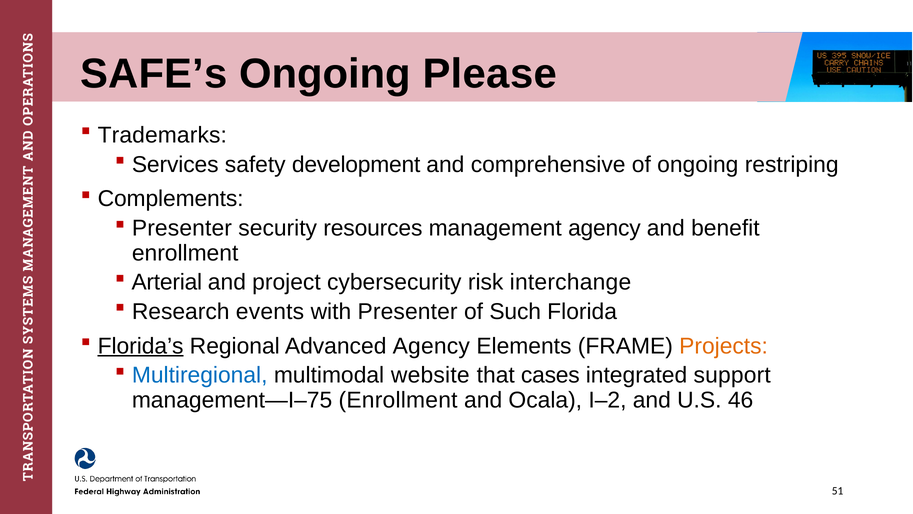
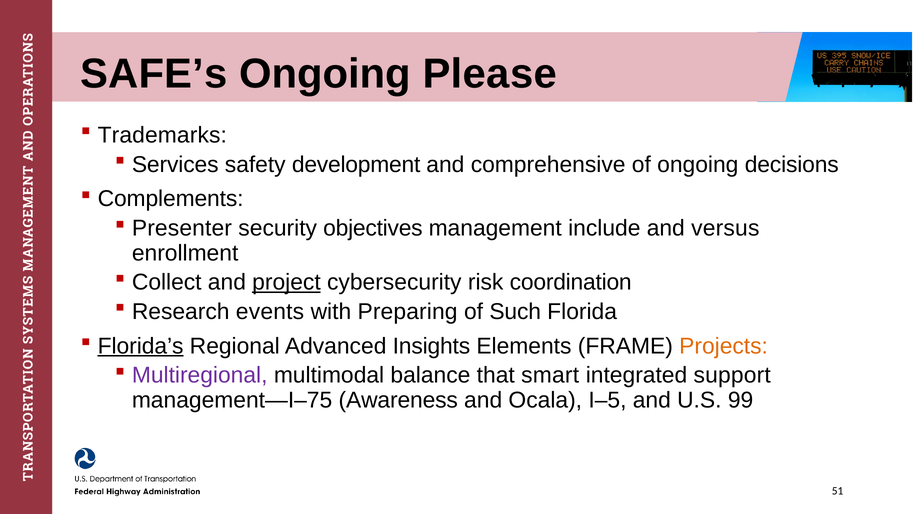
restriping: restriping -> decisions (792, 165)
resources: resources -> objectives (373, 228)
management agency: agency -> include (604, 228)
benefit: benefit -> versus (725, 228)
Arterial: Arterial -> Collect (167, 282)
project underline: none -> present (286, 282)
interchange: interchange -> coordination (571, 282)
with Presenter: Presenter -> Preparing (408, 312)
Advanced Agency: Agency -> Insights (431, 346)
Multiregional colour: blue -> purple (200, 375)
website: website -> balance (430, 375)
cases: cases -> smart (550, 375)
management—I–75 Enrollment: Enrollment -> Awareness (398, 400)
I–2: I–2 -> I–5 (607, 400)
46: 46 -> 99 (741, 400)
